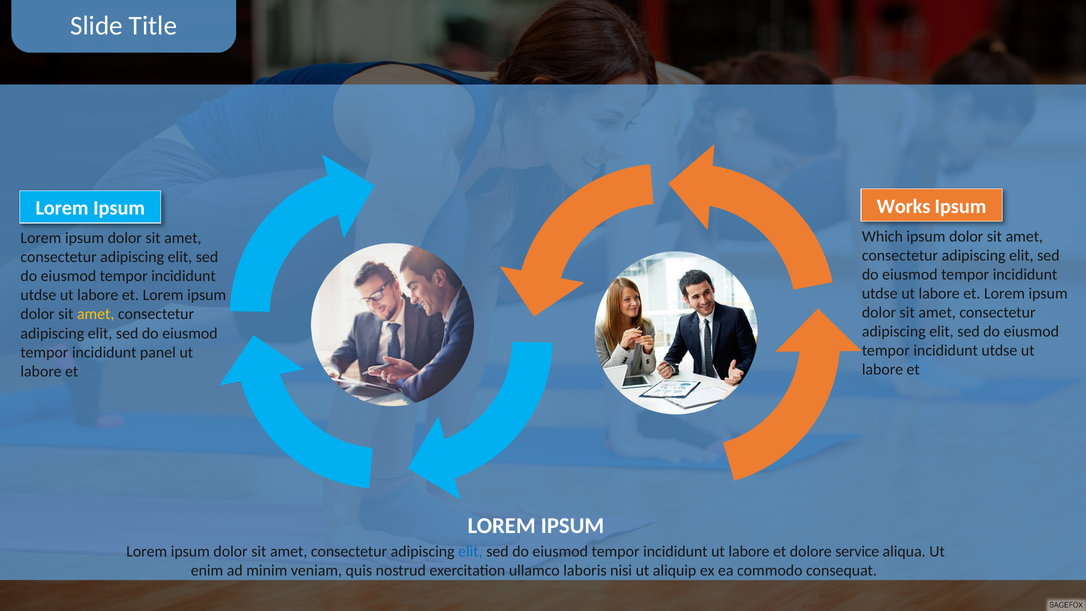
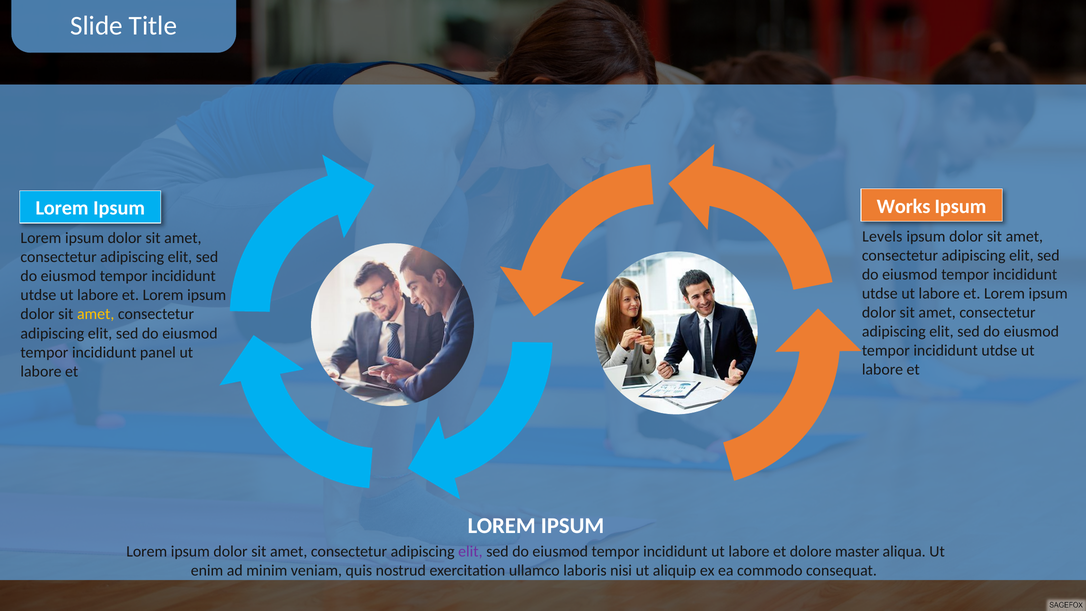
Which: Which -> Levels (882, 236)
elit colour: blue -> purple (470, 551)
service: service -> master (857, 551)
